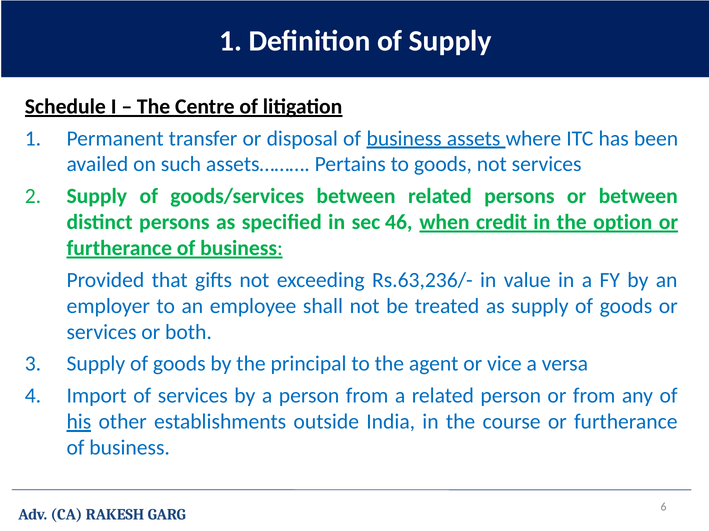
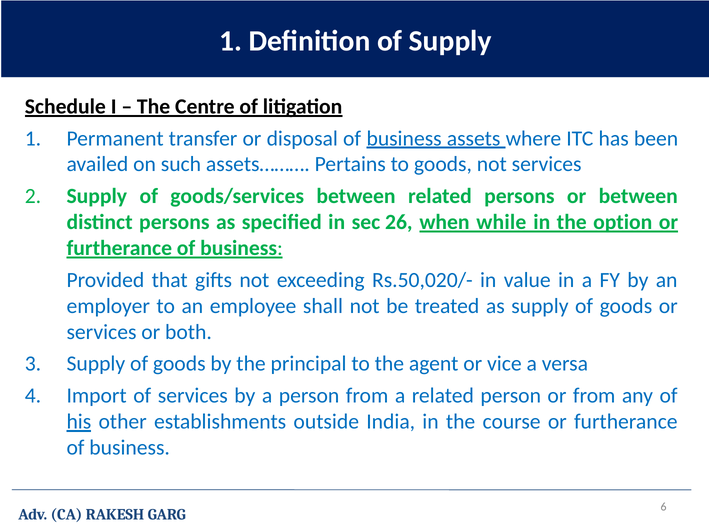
46: 46 -> 26 (399, 222)
credit: credit -> while (501, 222)
Rs.63,236/-: Rs.63,236/- -> Rs.50,020/- (422, 280)
